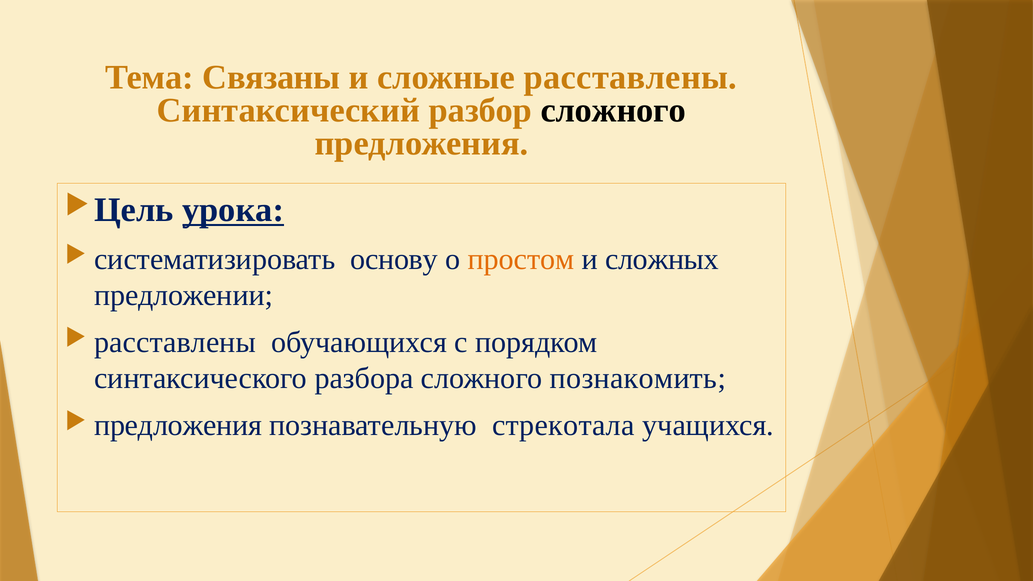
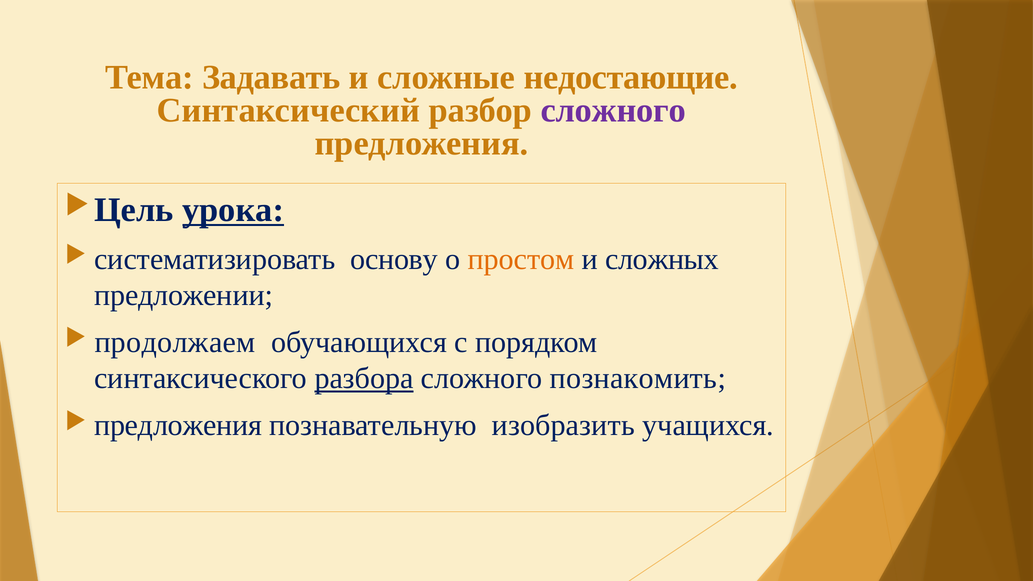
Связаны: Связаны -> Задавать (271, 77)
сложные расставлены: расставлены -> недостающие (631, 77)
сложного colour: black -> purple (613, 110)
расставлены: расставлены -> продолжаем (175, 342)
разбора underline: none -> present (364, 379)
стрекотала: стрекотала -> изобразить (563, 425)
